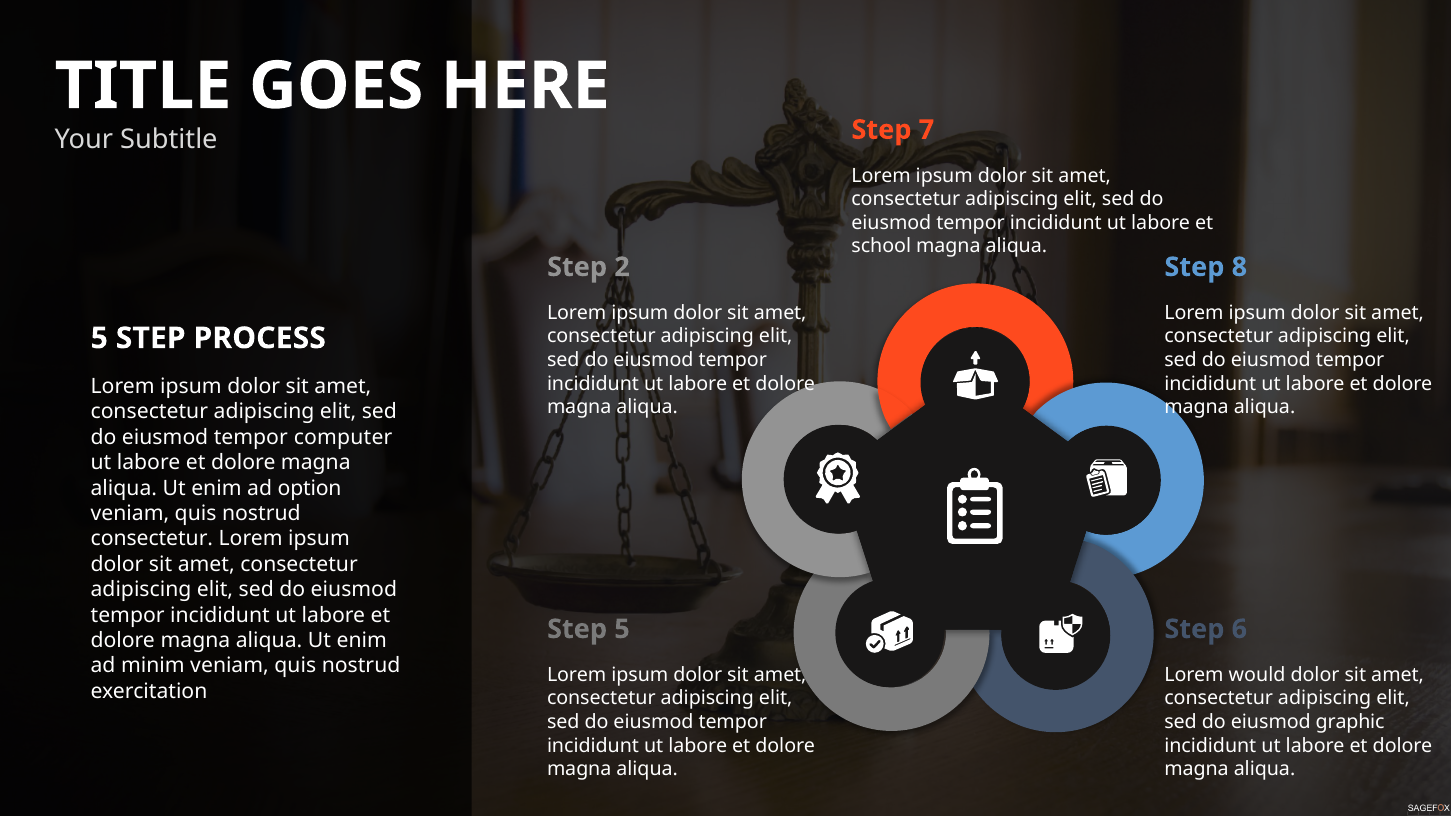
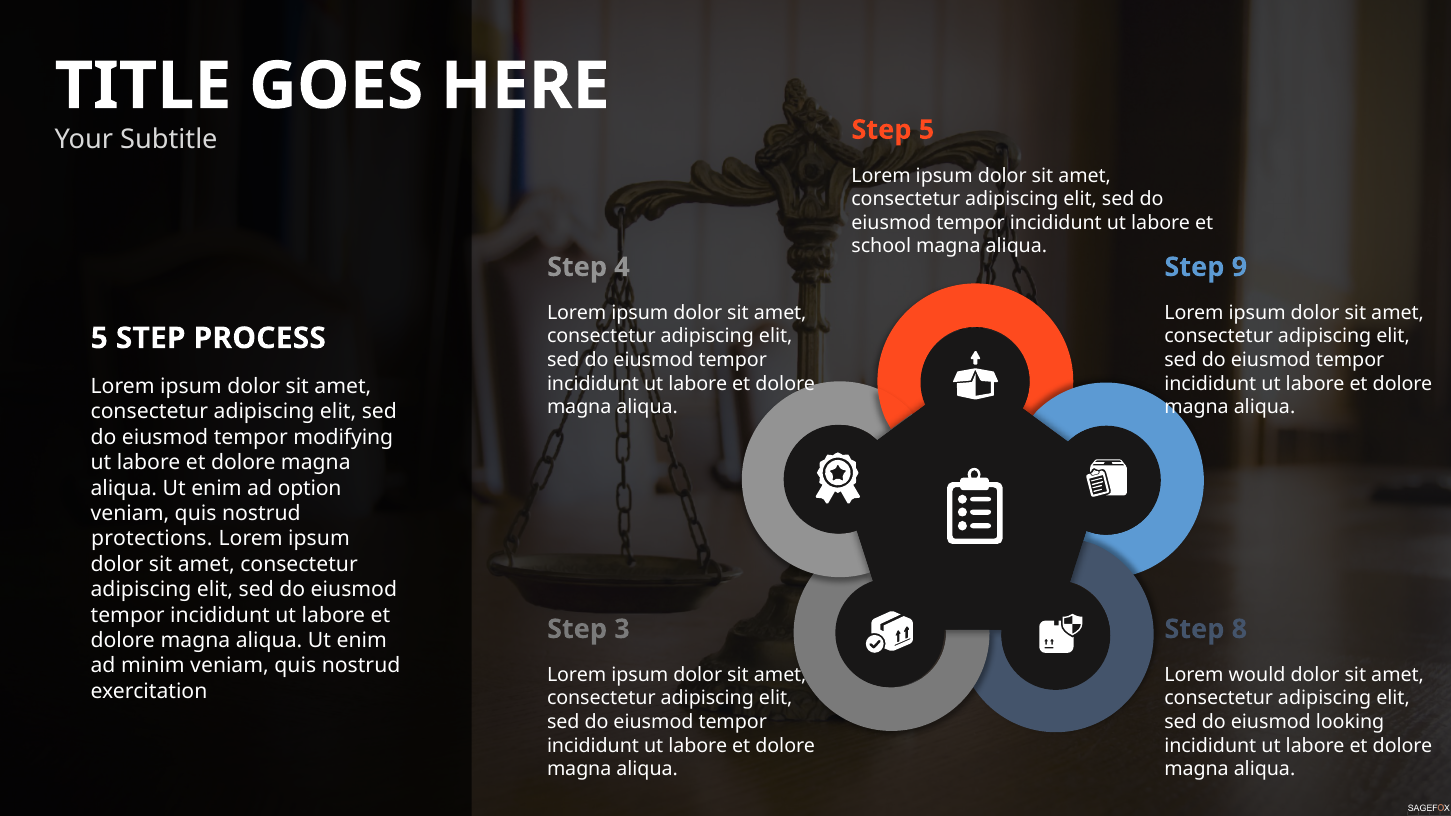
Step 7: 7 -> 5 (926, 130)
2: 2 -> 4 (622, 267)
8: 8 -> 9 (1239, 267)
computer: computer -> modifying (343, 437)
consectetur: consectetur -> protections (152, 539)
Step 5: 5 -> 3 (622, 629)
6: 6 -> 8 (1239, 629)
graphic: graphic -> looking (1350, 722)
